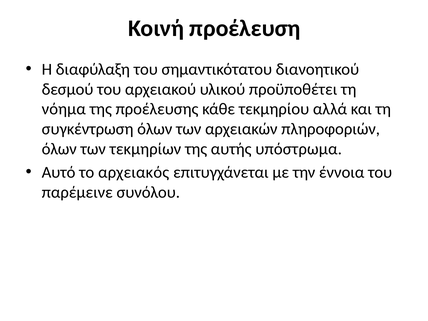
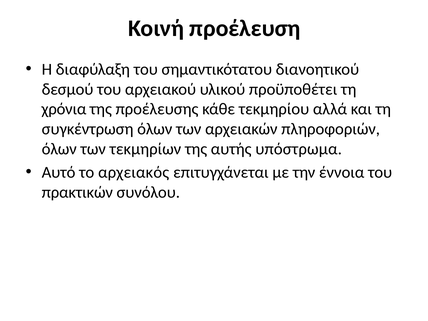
νόημα: νόημα -> χρόνια (64, 109)
παρέμεινε: παρέμεινε -> πρακτικών (77, 192)
